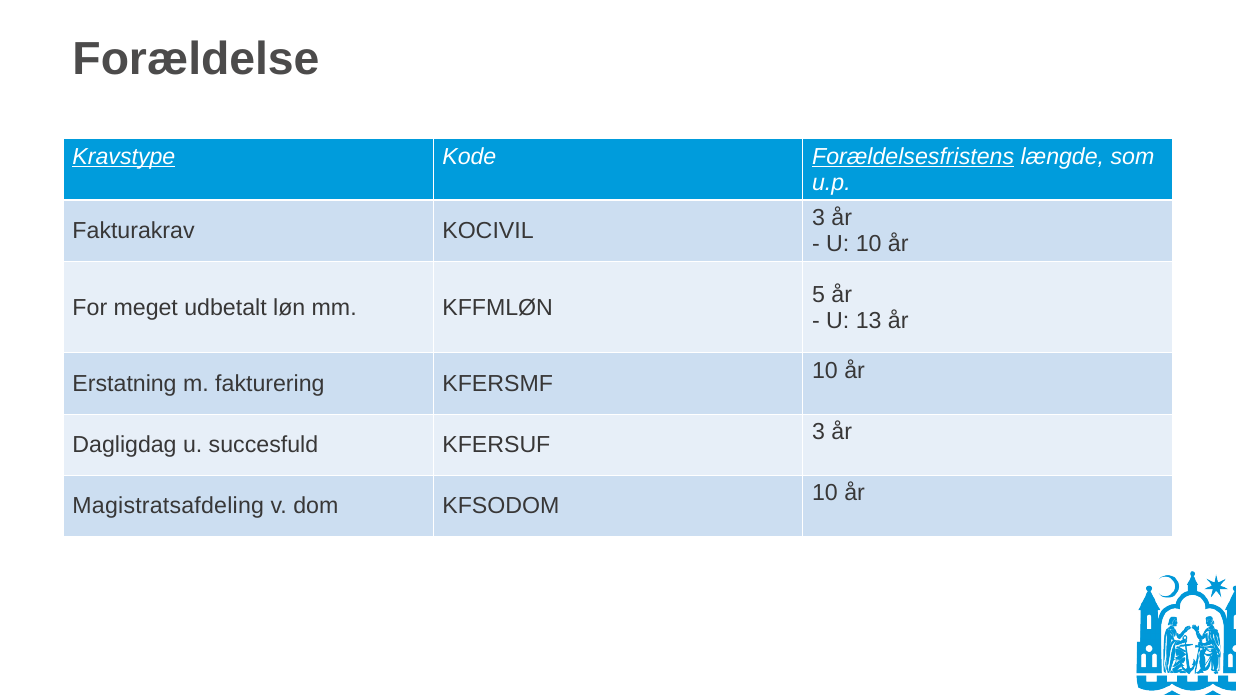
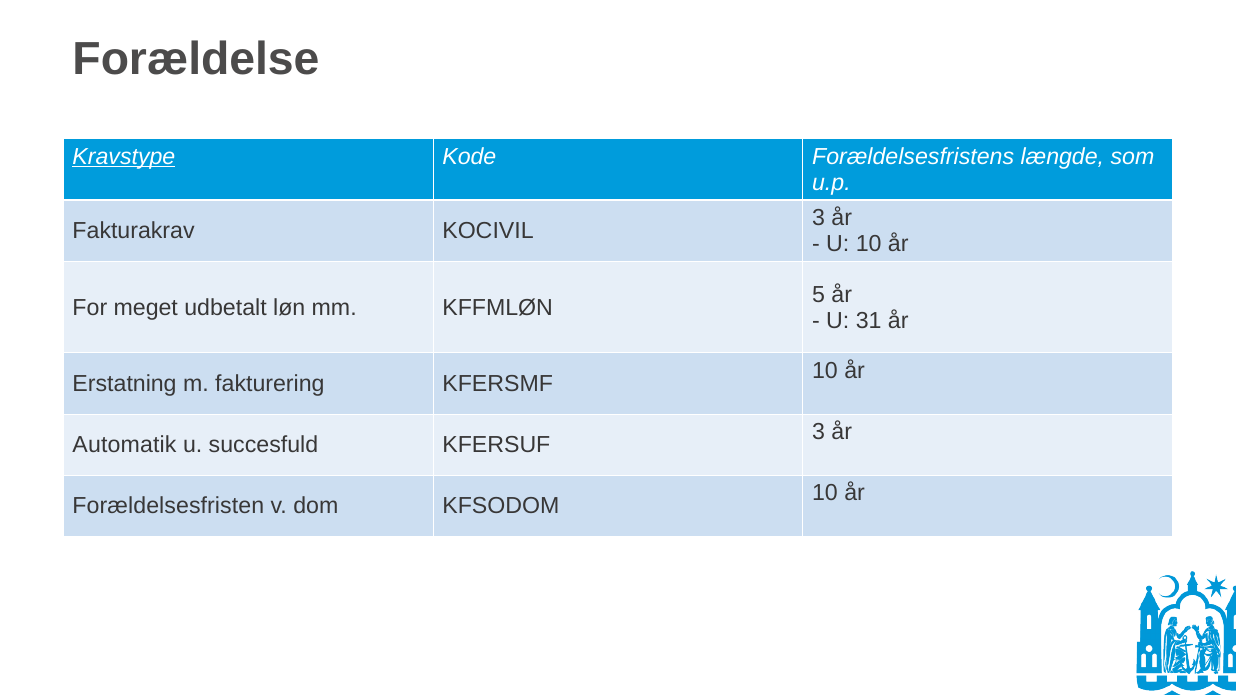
Forældelsesfristens underline: present -> none (913, 157)
13: 13 -> 31 (869, 321)
Dagligdag: Dagligdag -> Automatik (124, 445)
Magistratsafdeling: Magistratsafdeling -> Forældelsesfristen (168, 506)
